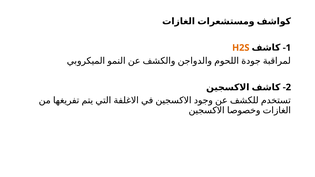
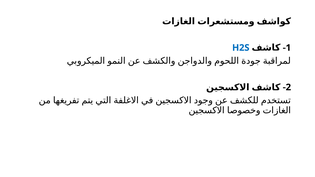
H2S colour: orange -> blue (241, 48)
